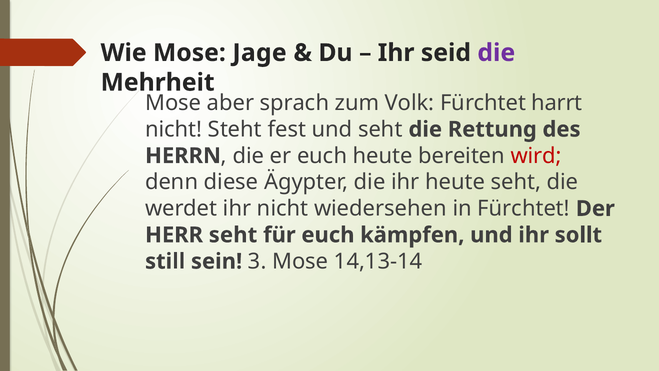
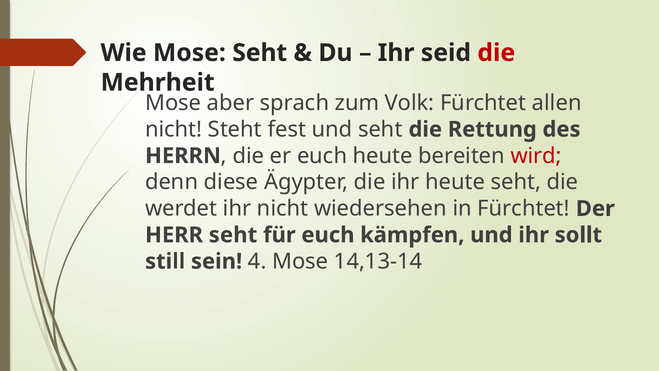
Mose Jage: Jage -> Seht (260, 53)
die colour: purple -> red (496, 53)
harrt: harrt -> allen (557, 103)
3: 3 -> 4 (257, 261)
